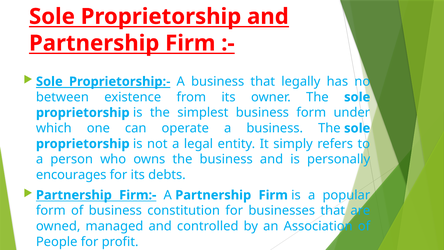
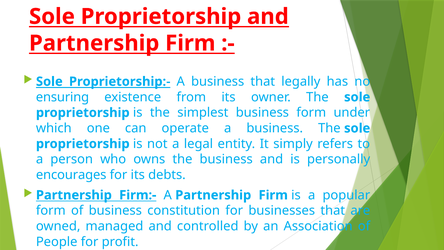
between: between -> ensuring (62, 97)
